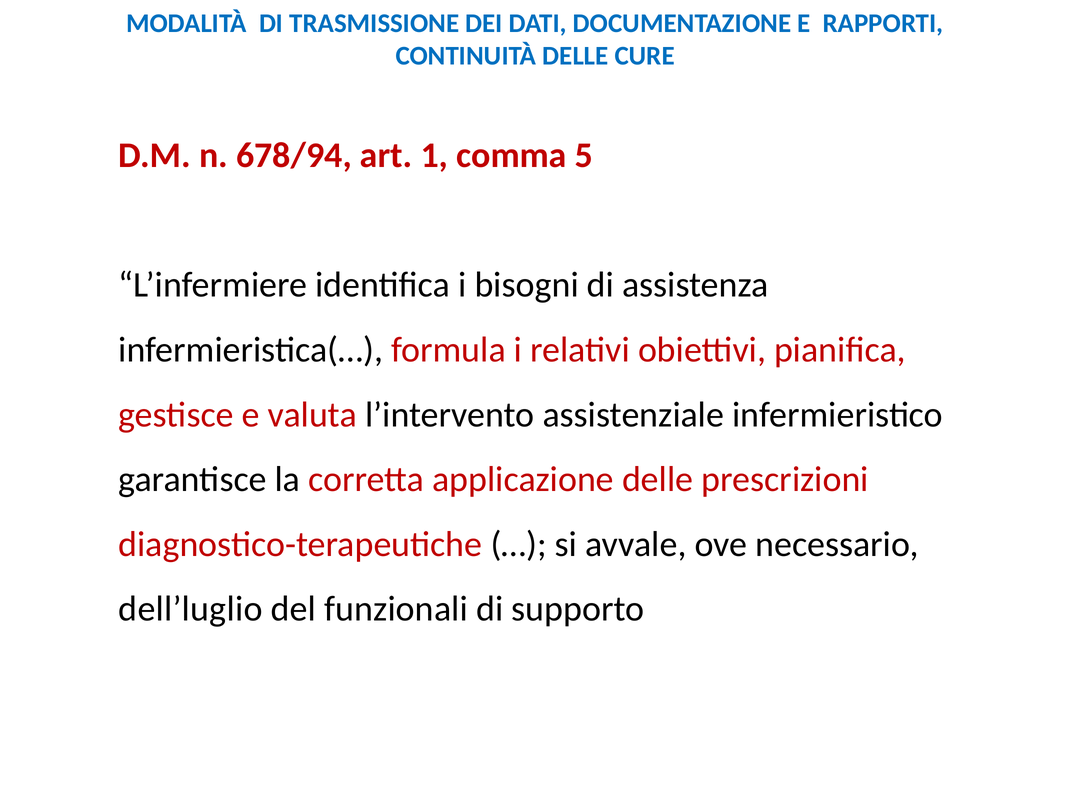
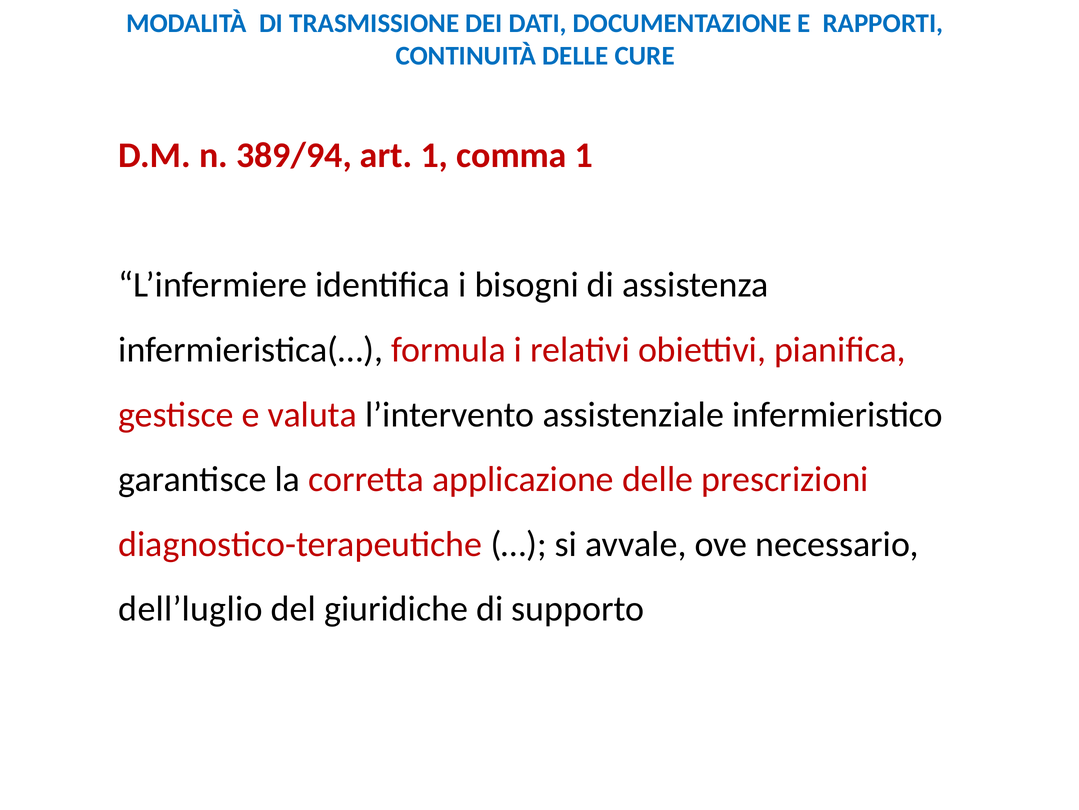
678/94: 678/94 -> 389/94 (294, 155)
comma 5: 5 -> 1 (584, 155)
funzionali: funzionali -> giuridiche (396, 608)
